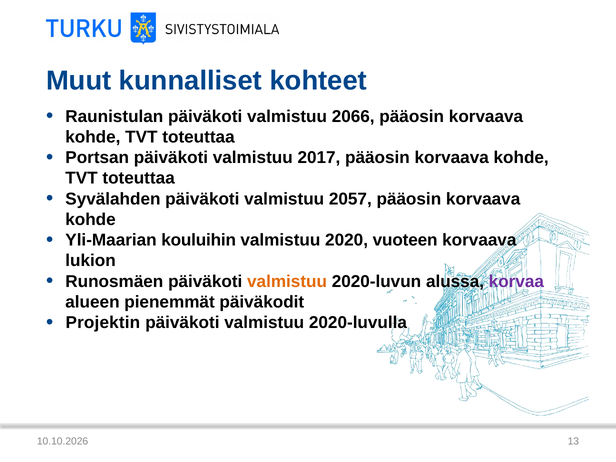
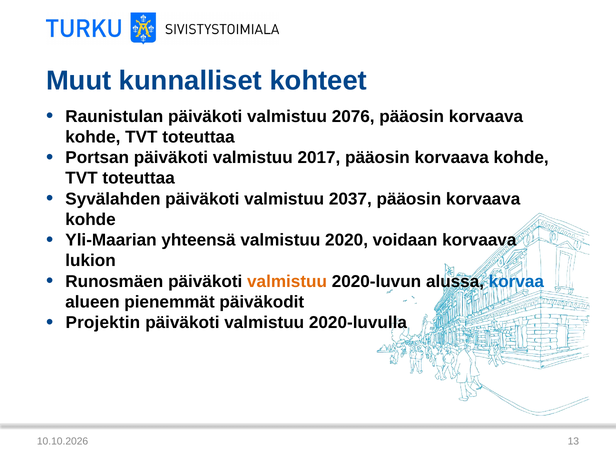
2066: 2066 -> 2076 (353, 116)
2057: 2057 -> 2037 (350, 199)
kouluihin: kouluihin -> yhteensä (199, 240)
vuoteen: vuoteen -> voidaan (405, 240)
korvaa colour: purple -> blue (516, 281)
